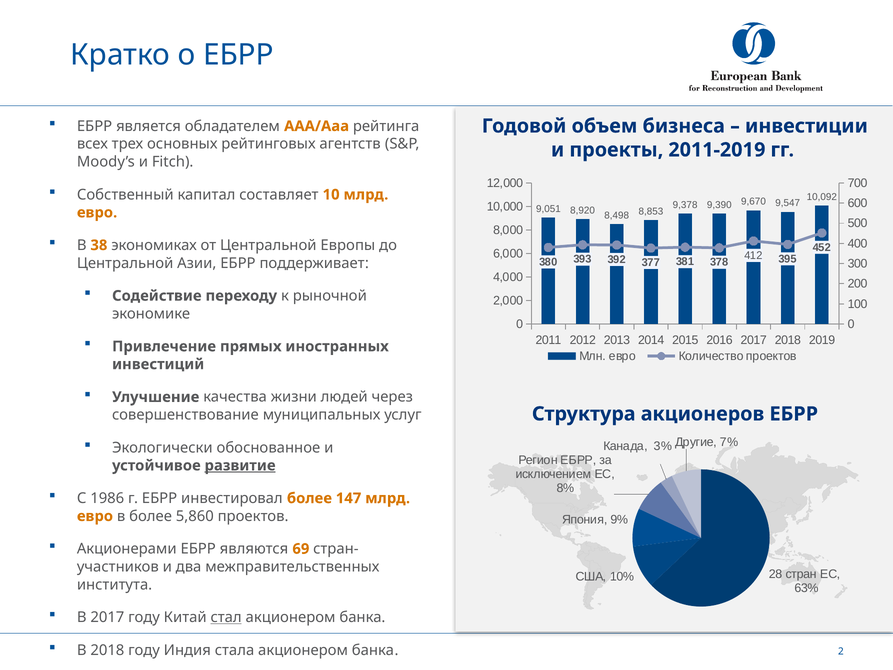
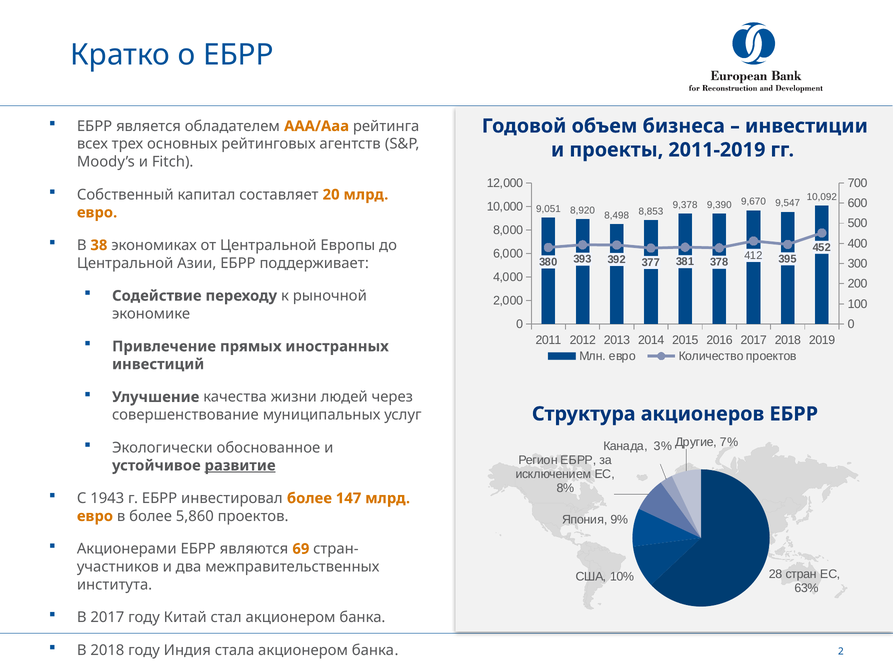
10: 10 -> 20 (331, 195)
1986: 1986 -> 1943 (107, 498)
стал underline: present -> none (226, 617)
